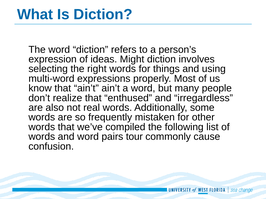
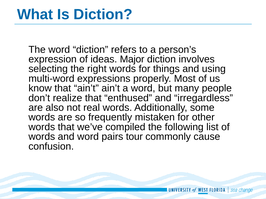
Might: Might -> Major (132, 59)
